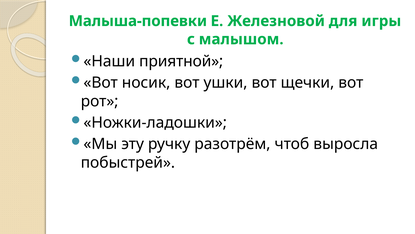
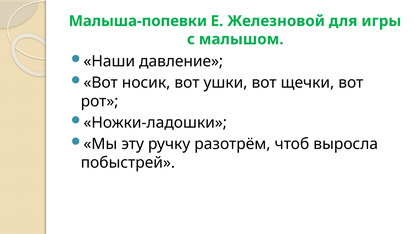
приятной: приятной -> давление (181, 61)
